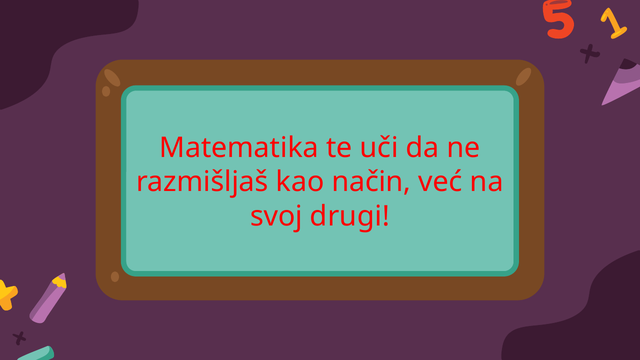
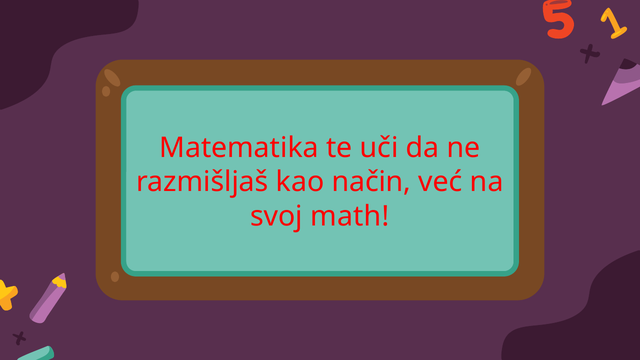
drugi: drugi -> math (350, 216)
